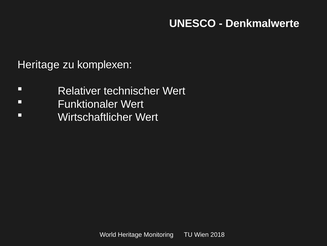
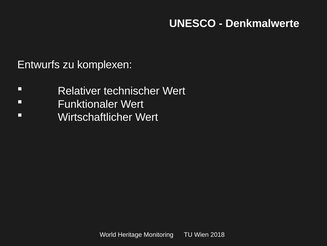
Heritage: Heritage -> Entwurfs (39, 65)
